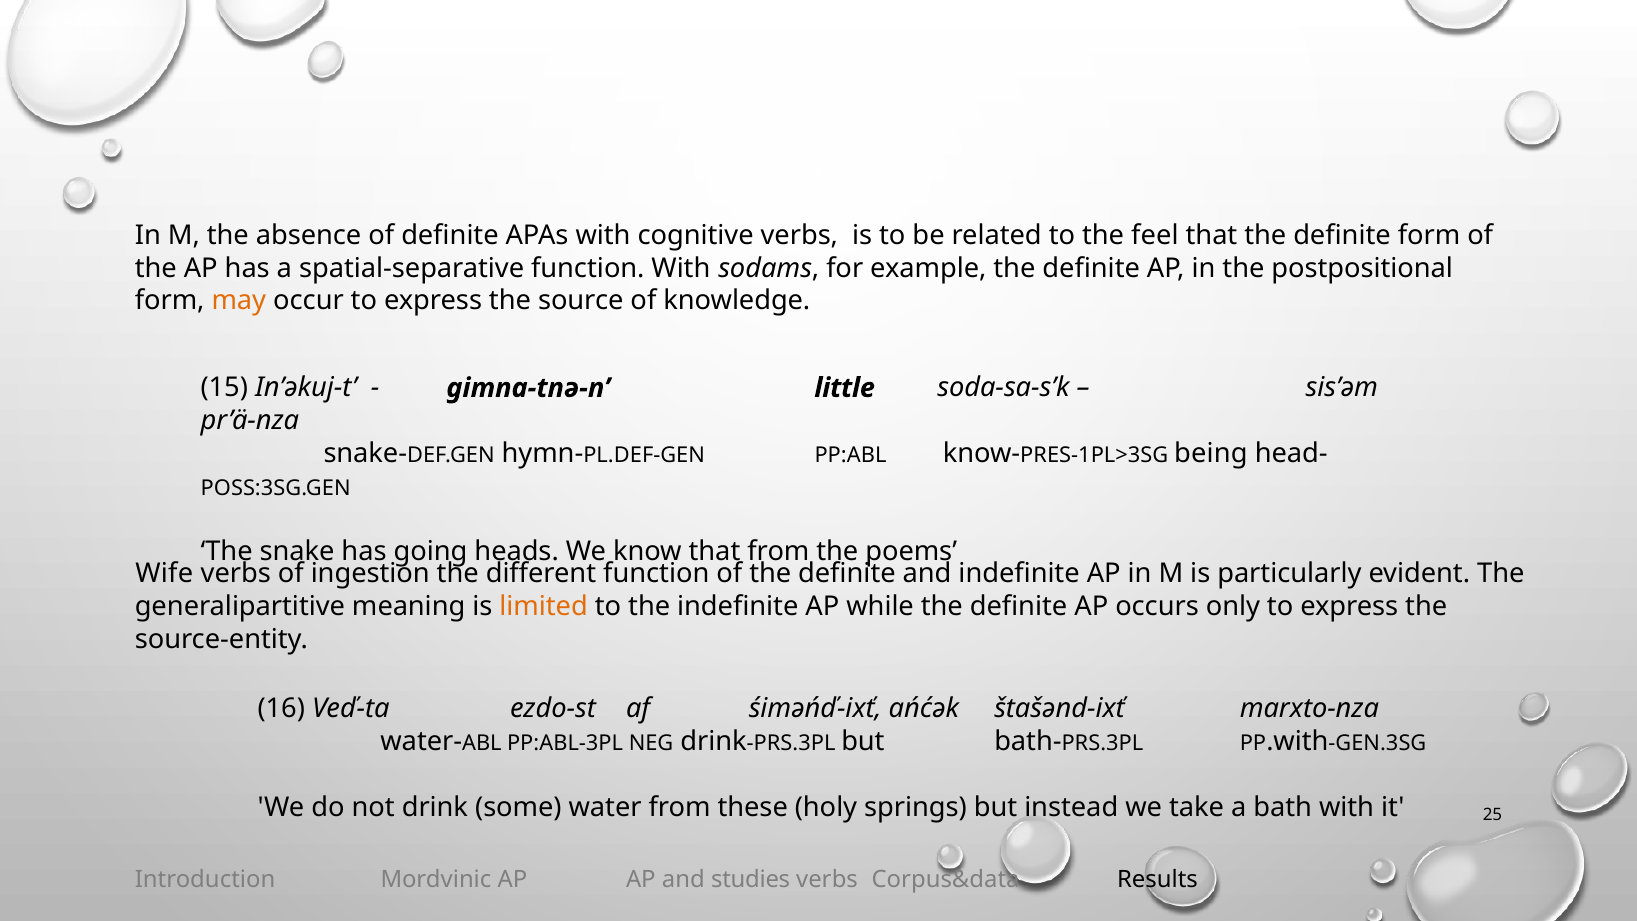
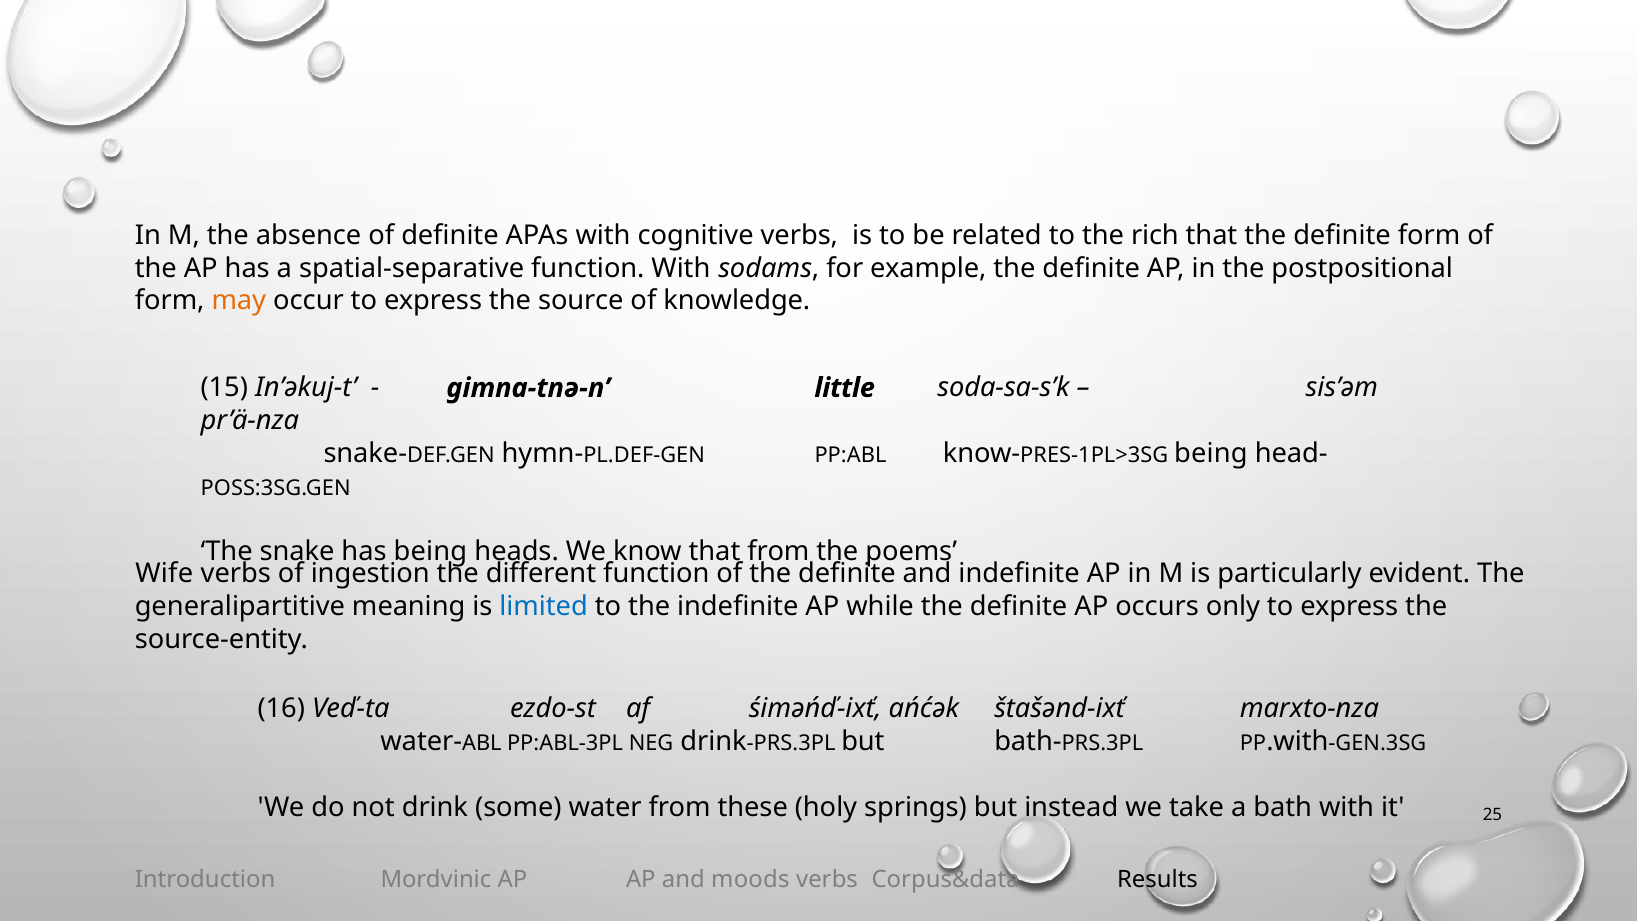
feel: feel -> rich (1155, 235)
has going: going -> being (430, 551)
limited colour: orange -> blue (544, 607)
studies: studies -> moods (750, 880)
